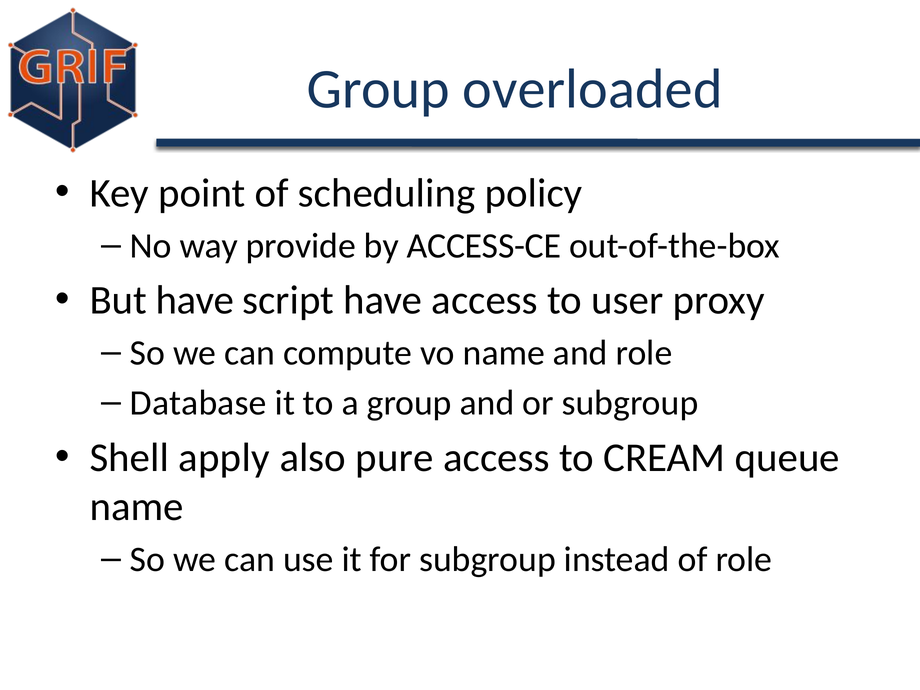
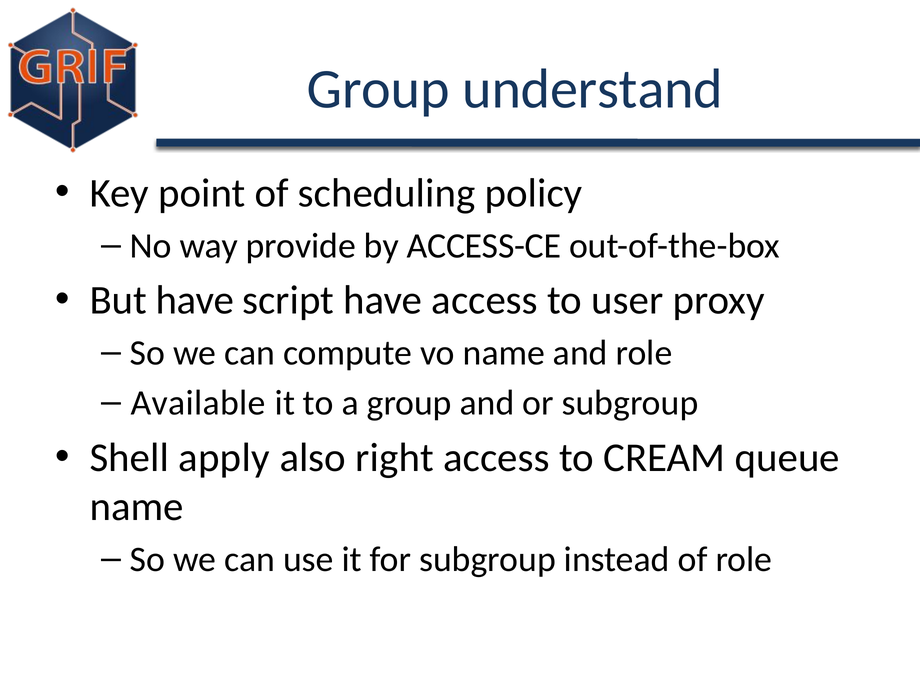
overloaded: overloaded -> understand (593, 89)
Database: Database -> Available (198, 403)
pure: pure -> right (395, 458)
